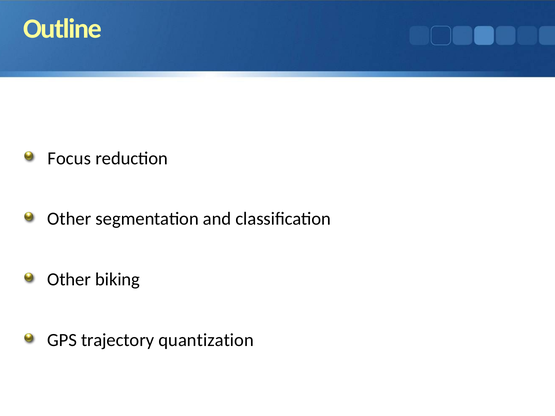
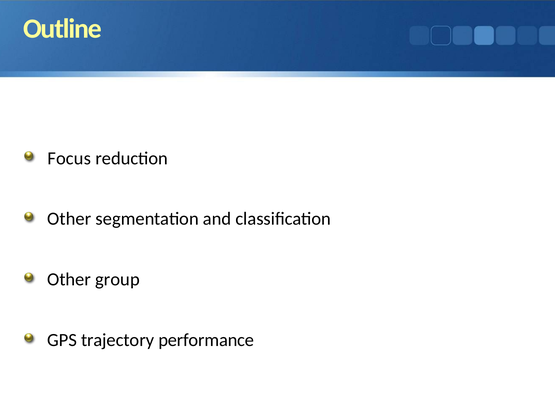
biking: biking -> group (117, 280)
quantization: quantization -> performance (206, 340)
